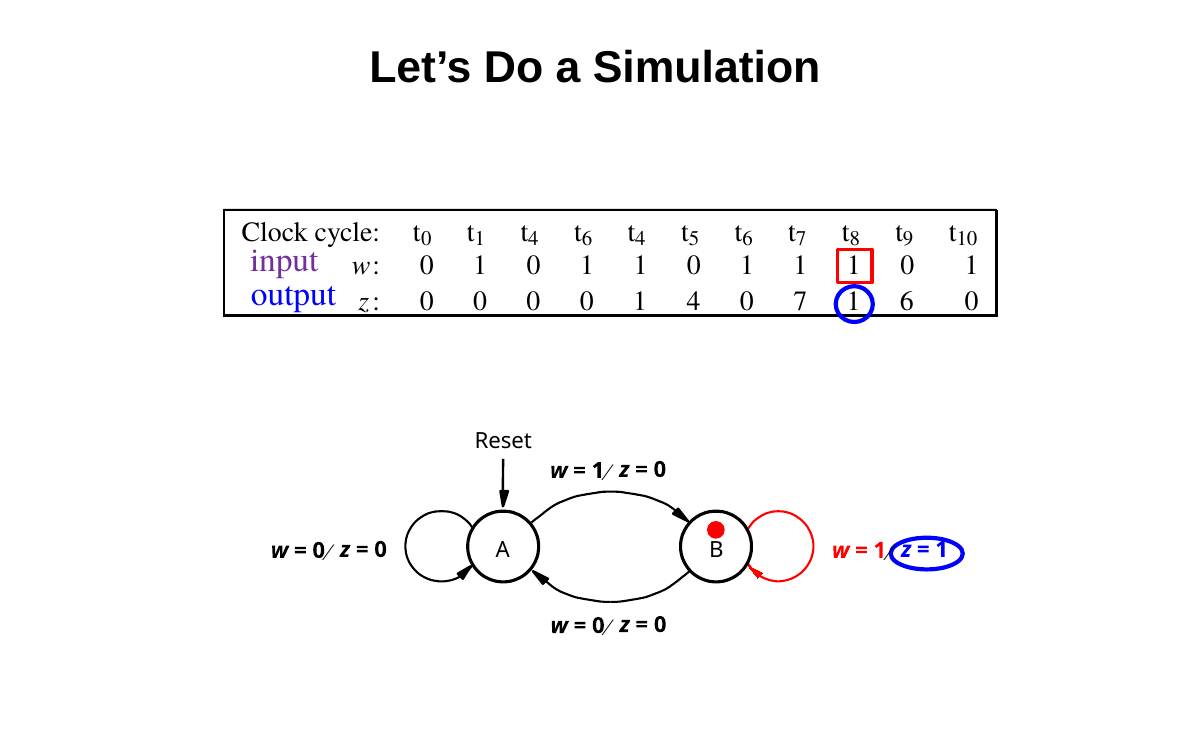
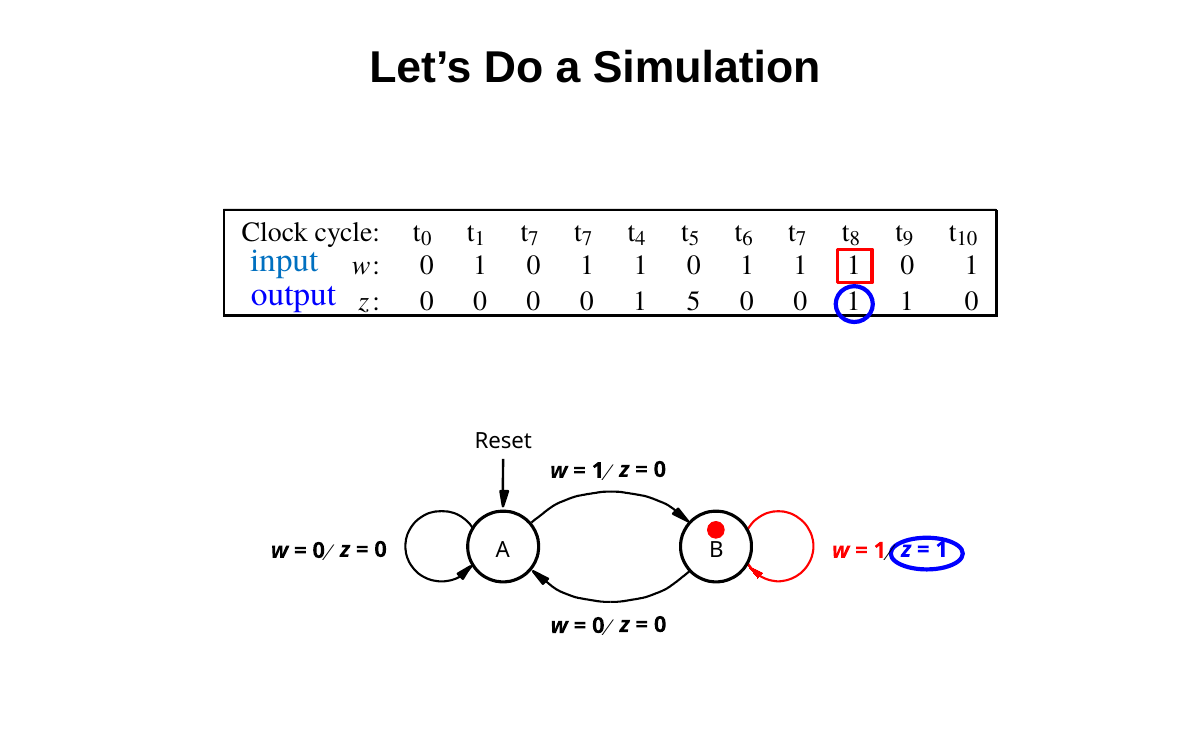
1 t 4: 4 -> 7 (533, 239)
6: 6 -> 7 (587, 239)
input colour: purple -> blue (284, 261)
1 4: 4 -> 5 (694, 302)
7: 7 -> 0 (800, 302)
6: 6 -> 1 (907, 302)
